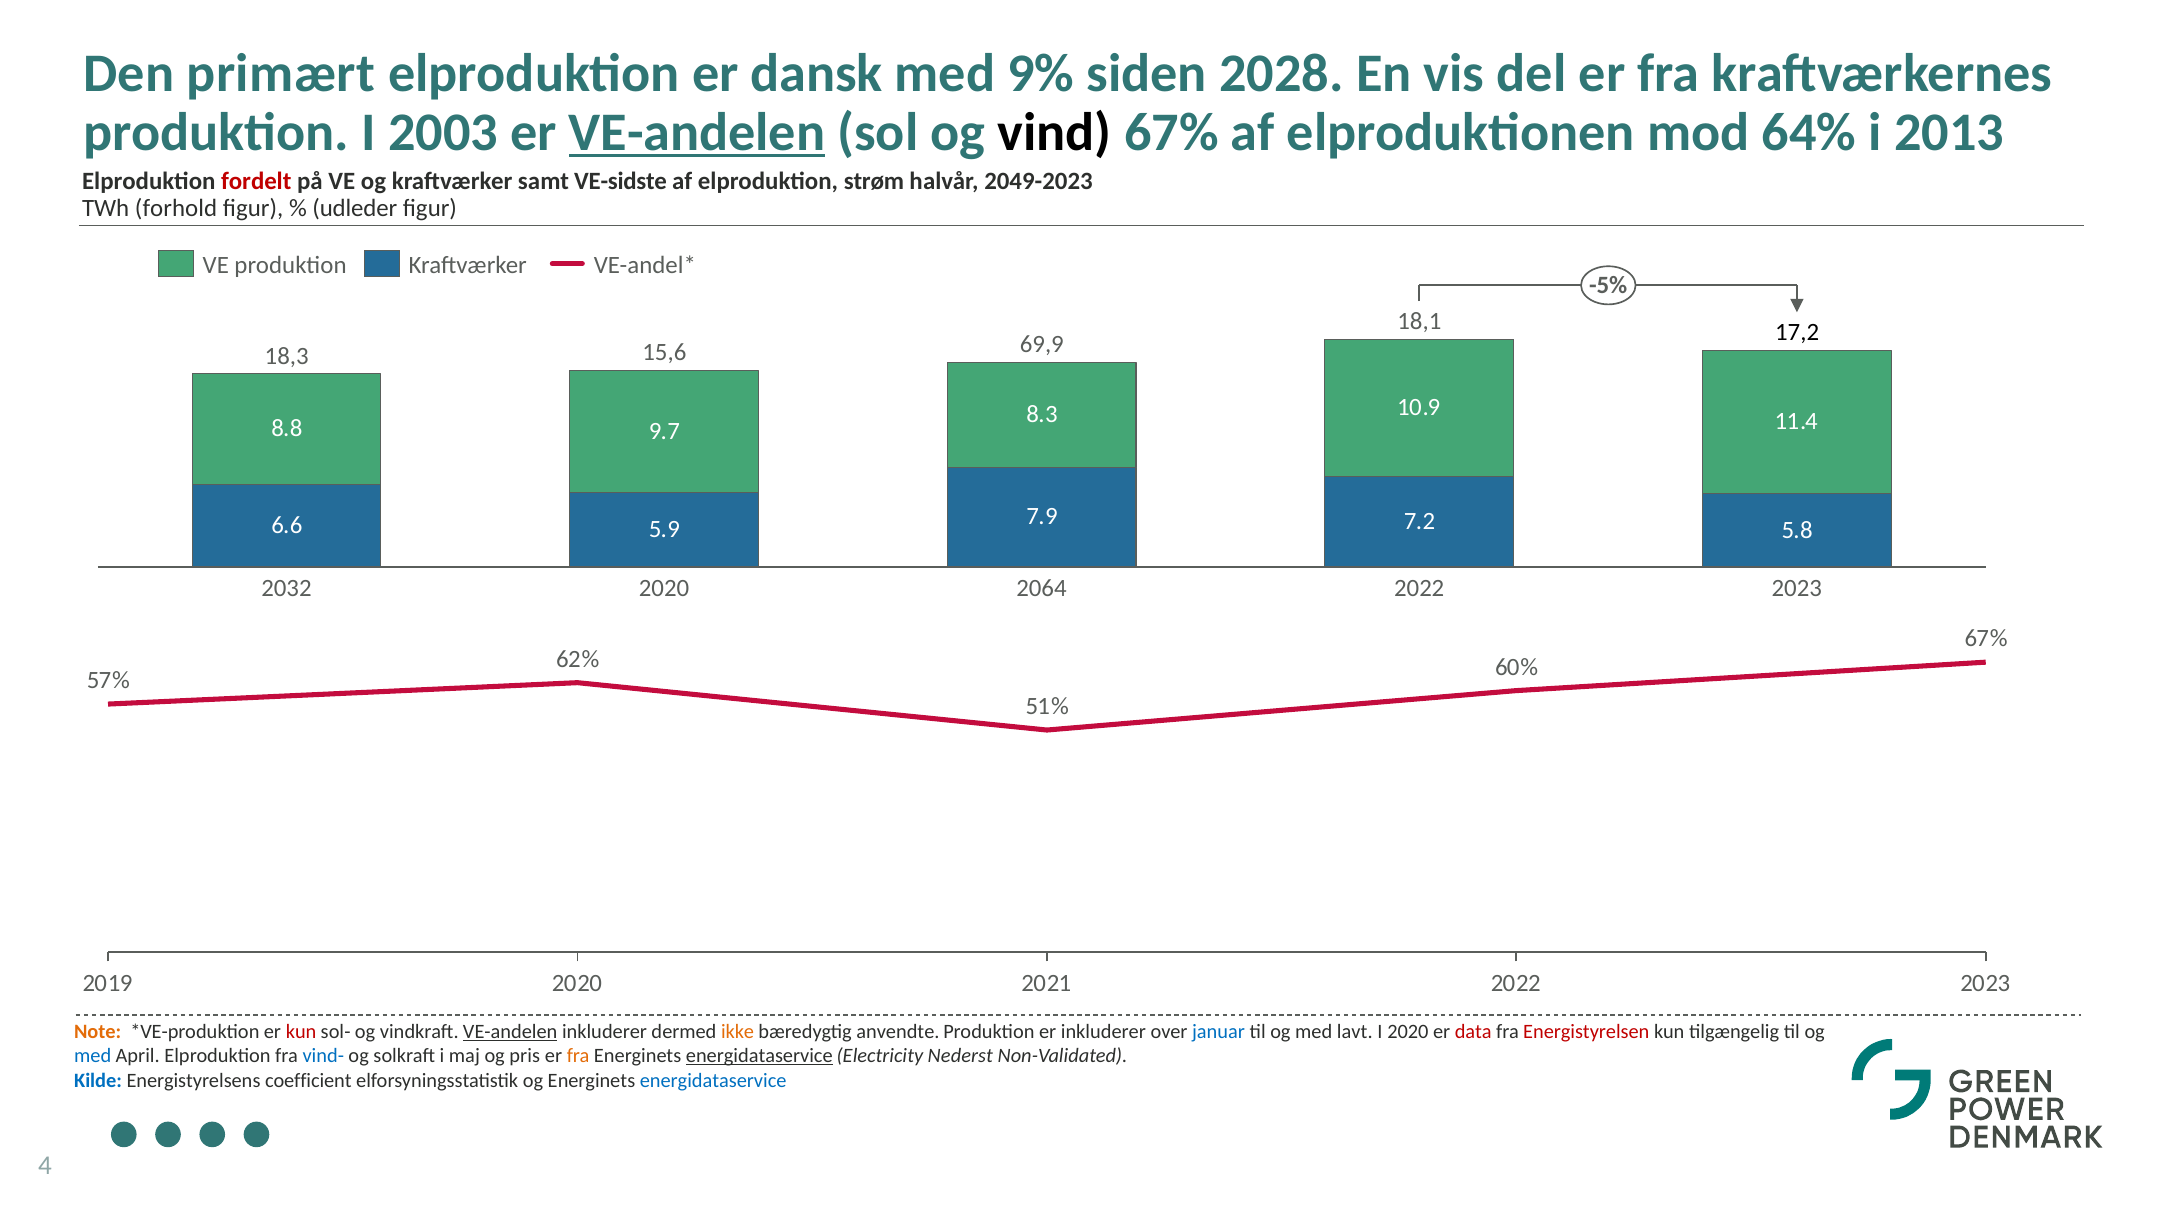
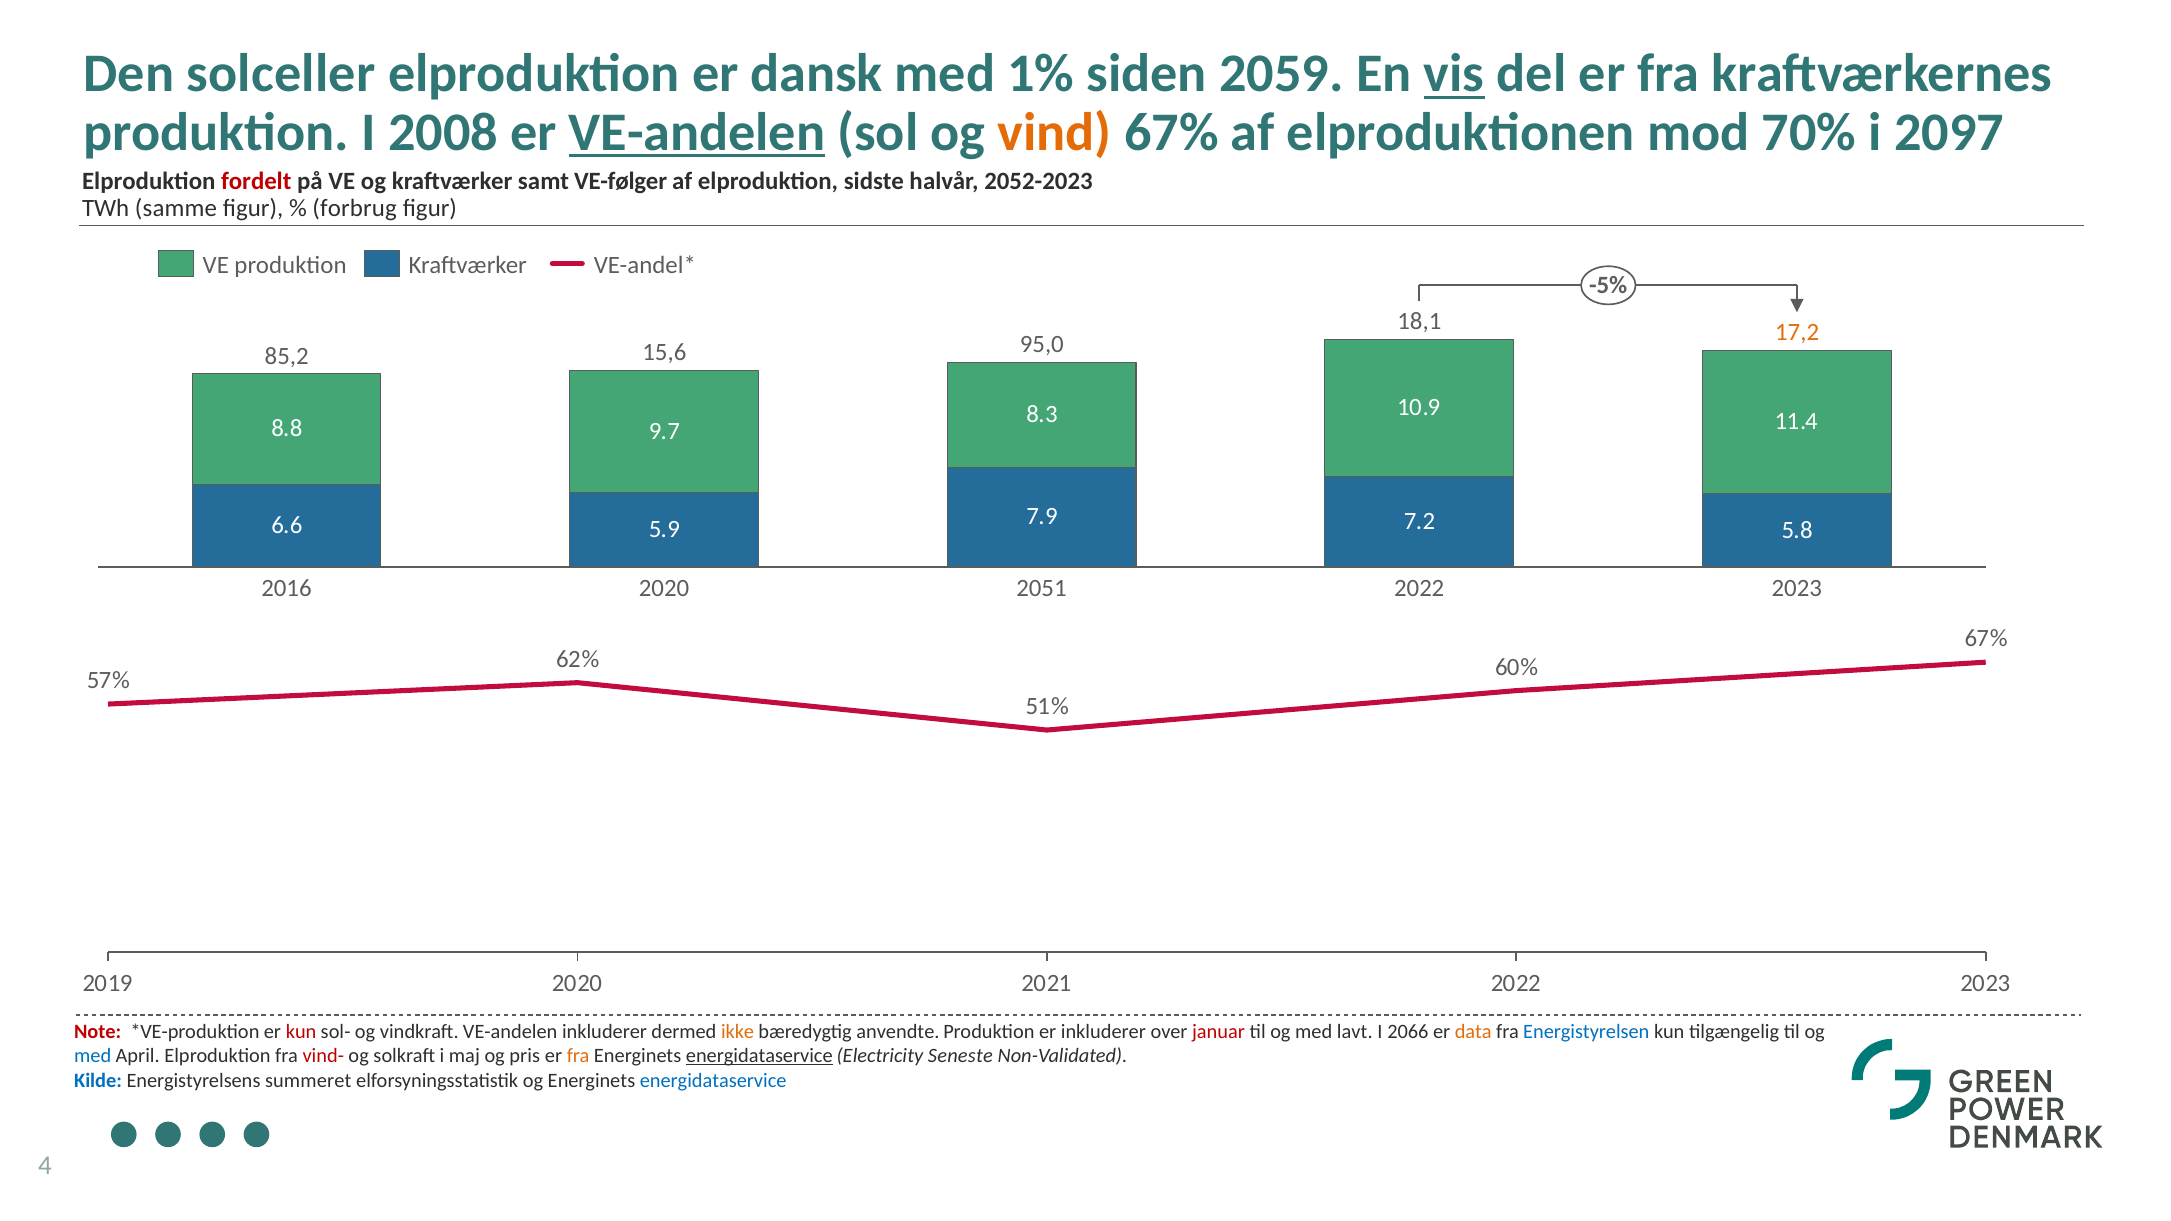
primært: primært -> solceller (281, 74)
9%: 9% -> 1% (1041, 74)
2028: 2028 -> 2059 (1282, 74)
vis underline: none -> present (1454, 74)
2003: 2003 -> 2008 (443, 132)
vind colour: black -> orange (1055, 132)
64%: 64% -> 70% (1809, 132)
2013: 2013 -> 2097 (1949, 132)
VE-sidste: VE-sidste -> VE-følger (621, 182)
strøm: strøm -> sidste (874, 182)
2049-2023: 2049-2023 -> 2052-2023 (1039, 182)
forhold: forhold -> samme (176, 208)
udleder: udleder -> forbrug (355, 208)
17,2 colour: black -> orange (1797, 333)
18,3: 18,3 -> 85,2 (287, 356)
69,9: 69,9 -> 95,0 (1042, 345)
2032: 2032 -> 2016 (286, 589)
2064: 2064 -> 2051 (1042, 589)
Note colour: orange -> red (98, 1032)
VE-andelen underline: present -> none (510, 1032)
januar colour: blue -> red (1219, 1032)
I 2020: 2020 -> 2066 (1408, 1032)
data colour: red -> orange (1473, 1032)
Energistyrelsen colour: red -> blue (1586, 1032)
vind- colour: blue -> red (323, 1056)
Nederst: Nederst -> Seneste (960, 1056)
coefficient: coefficient -> summeret (308, 1081)
